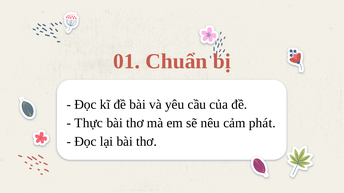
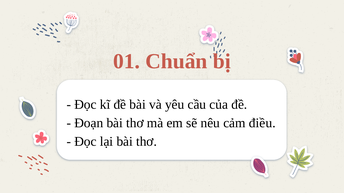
Thực: Thực -> Đoạn (89, 123)
phát: phát -> điều (262, 123)
